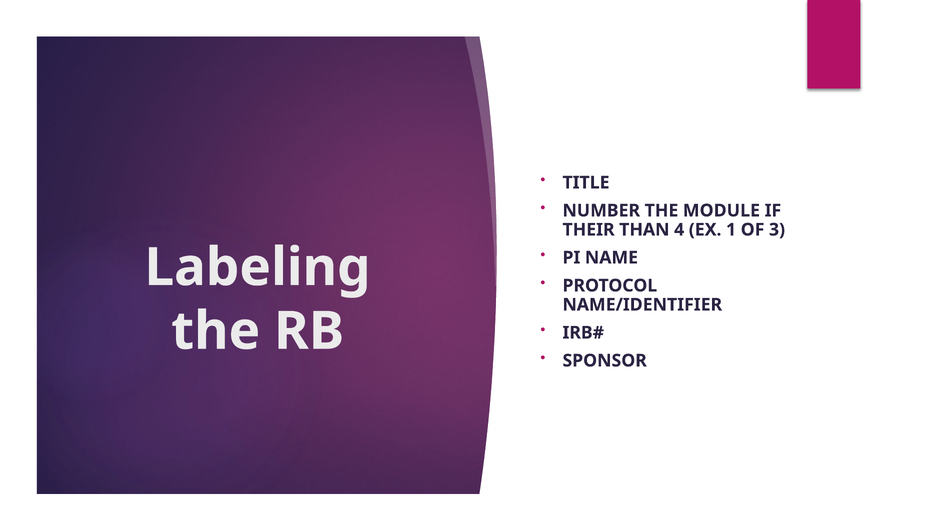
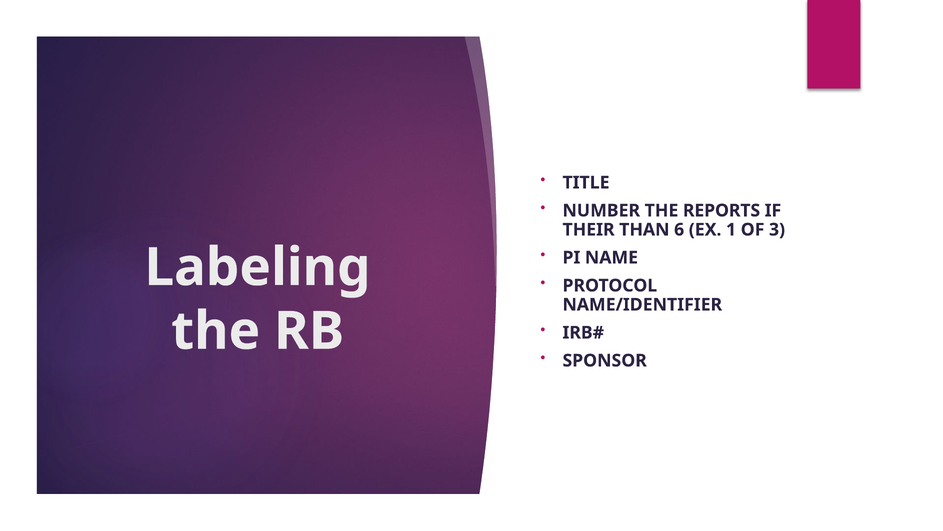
MODULE: MODULE -> REPORTS (722, 210)
4: 4 -> 6 (679, 229)
